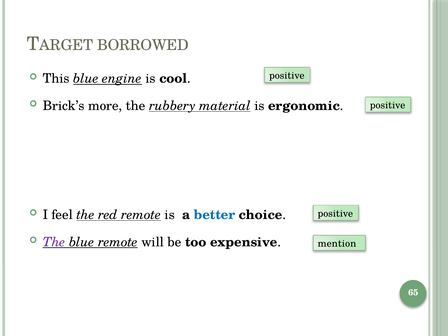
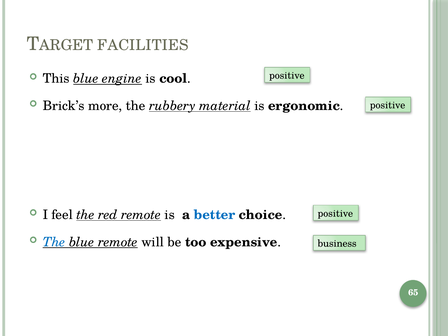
BORROWED: BORROWED -> FACILITIES (143, 45)
The colour: purple -> blue (54, 242)
mention: mention -> business (337, 243)
